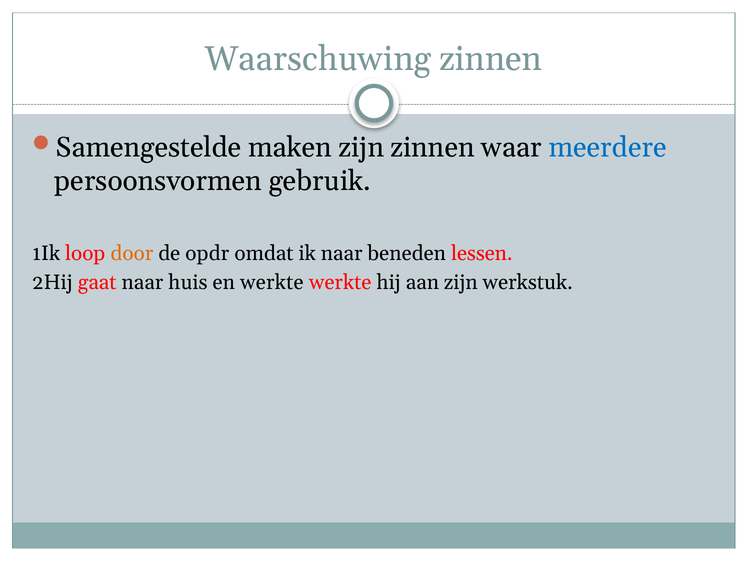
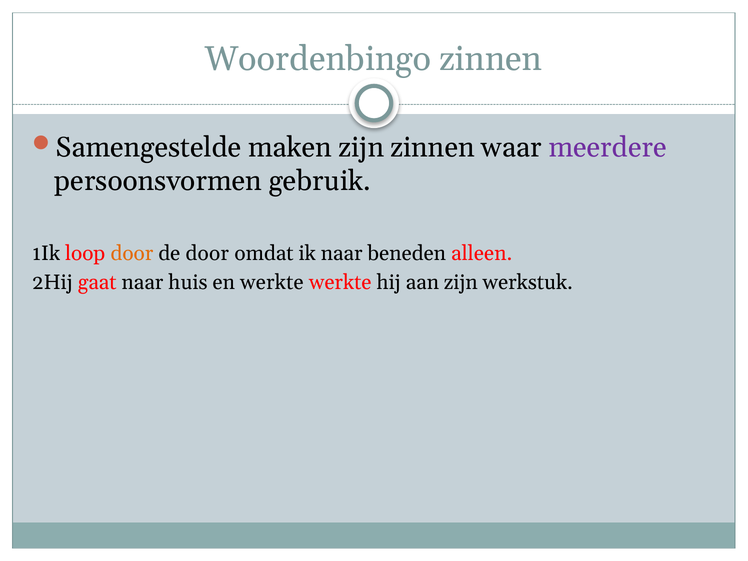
Waarschuwing: Waarschuwing -> Woordenbingo (318, 59)
meerdere colour: blue -> purple (608, 147)
de opdr: opdr -> door (207, 253)
lessen: lessen -> alleen (482, 253)
